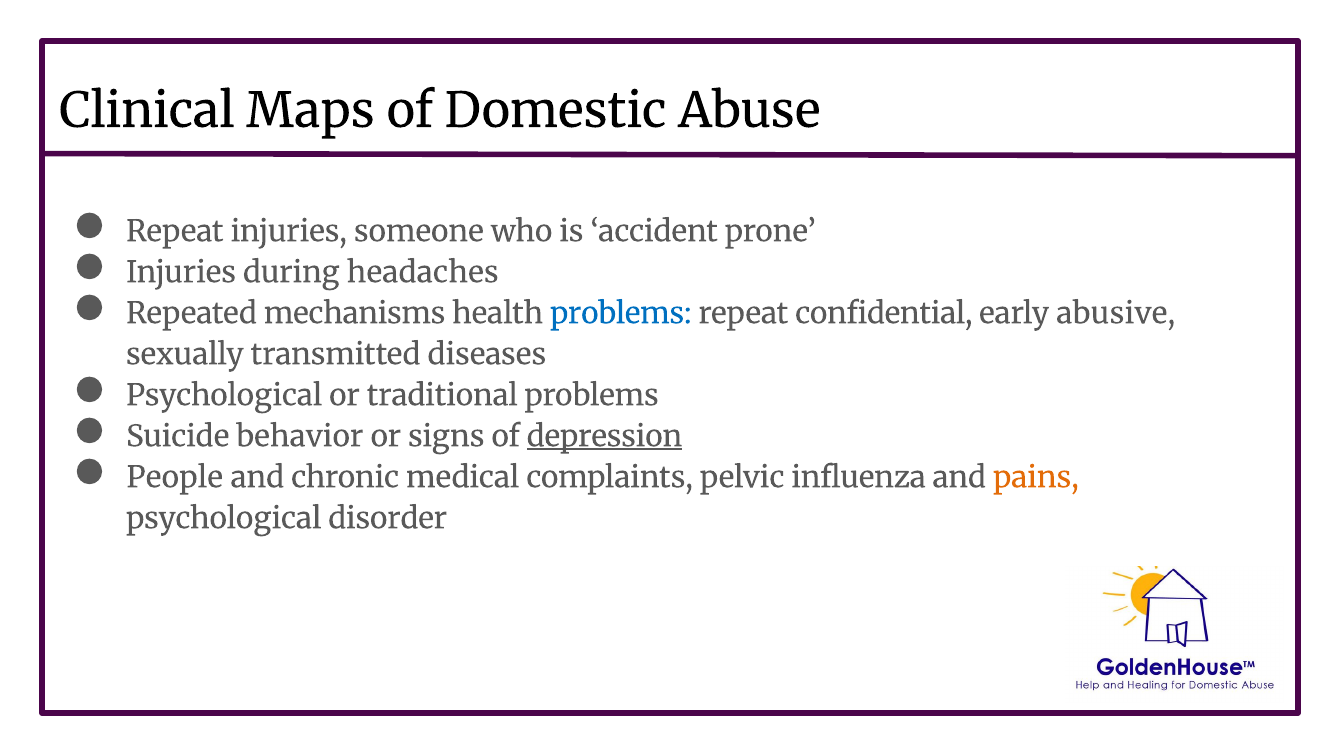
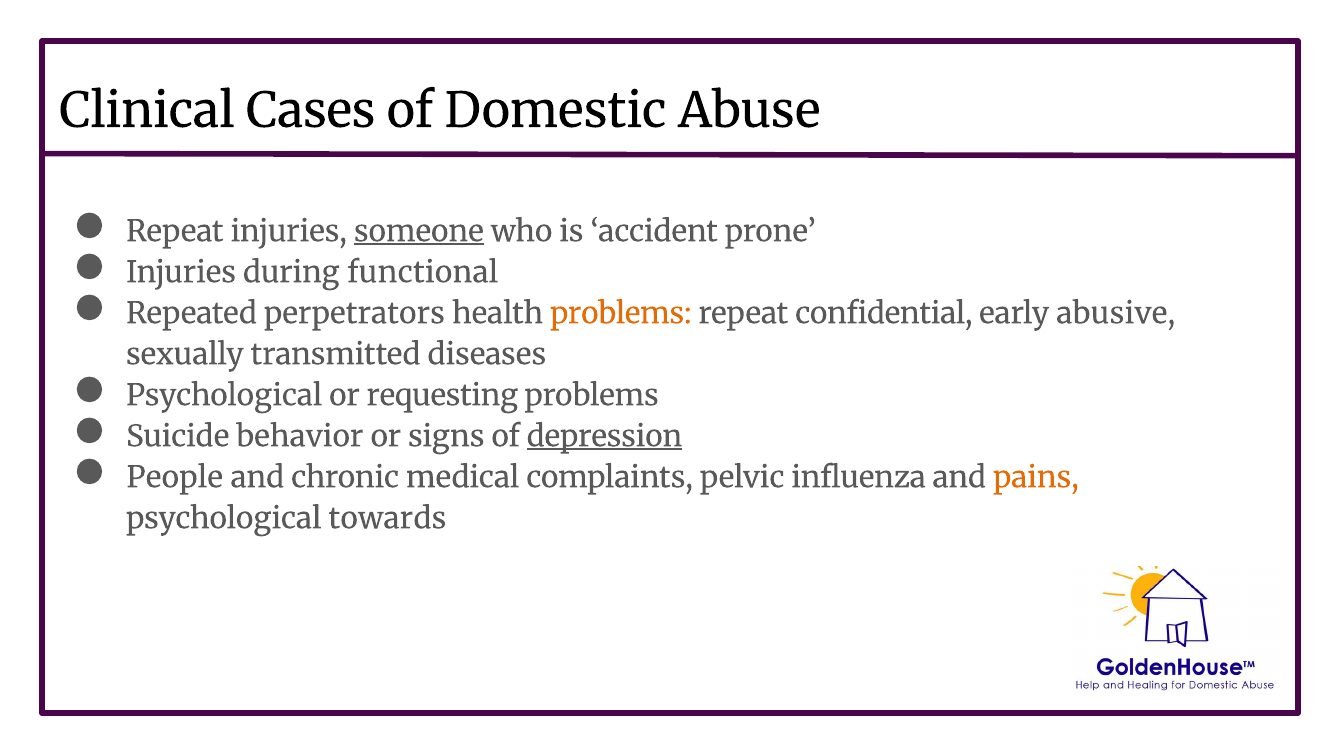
Maps: Maps -> Cases (311, 111)
someone underline: none -> present (419, 231)
headaches: headaches -> functional (423, 272)
mechanisms: mechanisms -> perpetrators (354, 313)
problems colour: blue -> orange (621, 313)
traditional: traditional -> requesting (442, 395)
disorder: disorder -> towards (387, 518)
